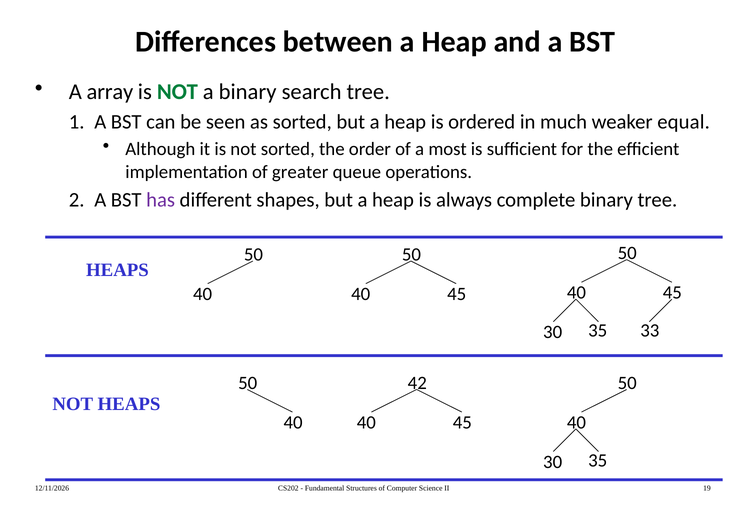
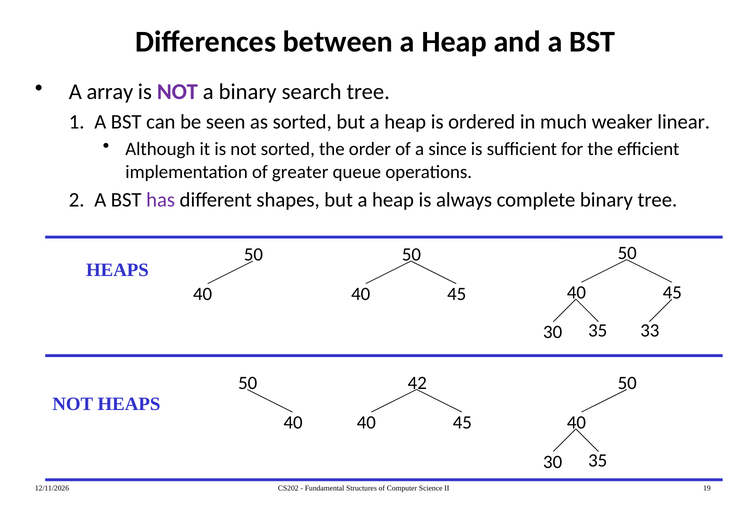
NOT colour: green -> purple (177, 92)
equal: equal -> linear (684, 122)
most: most -> since (448, 149)
